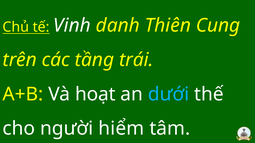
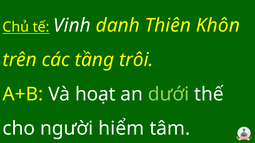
Cung: Cung -> Khôn (218, 26)
trái: trái -> trôi (136, 60)
dưới colour: light blue -> light green (169, 94)
